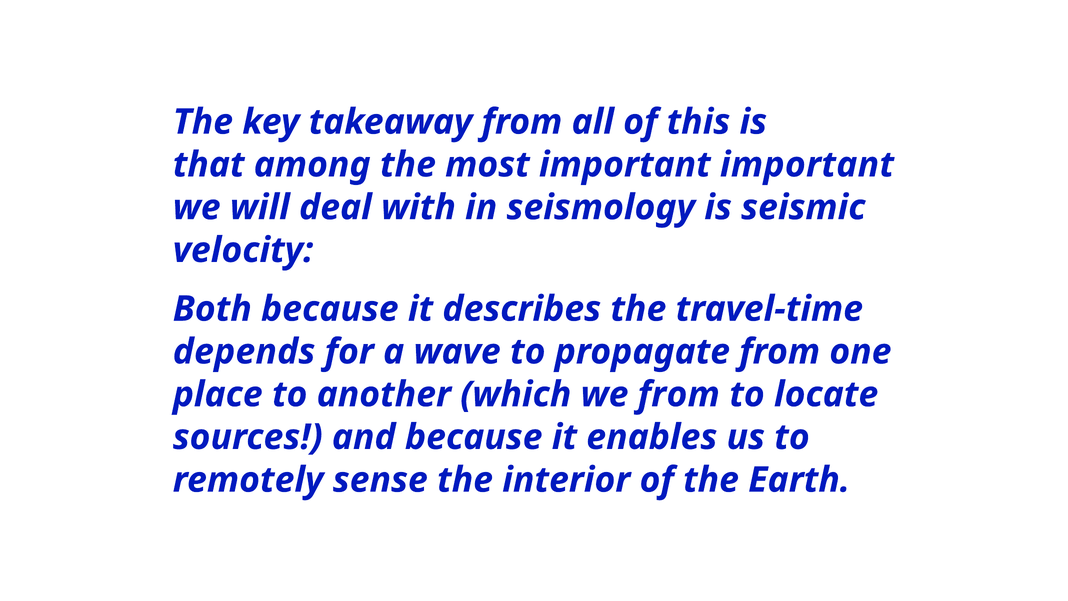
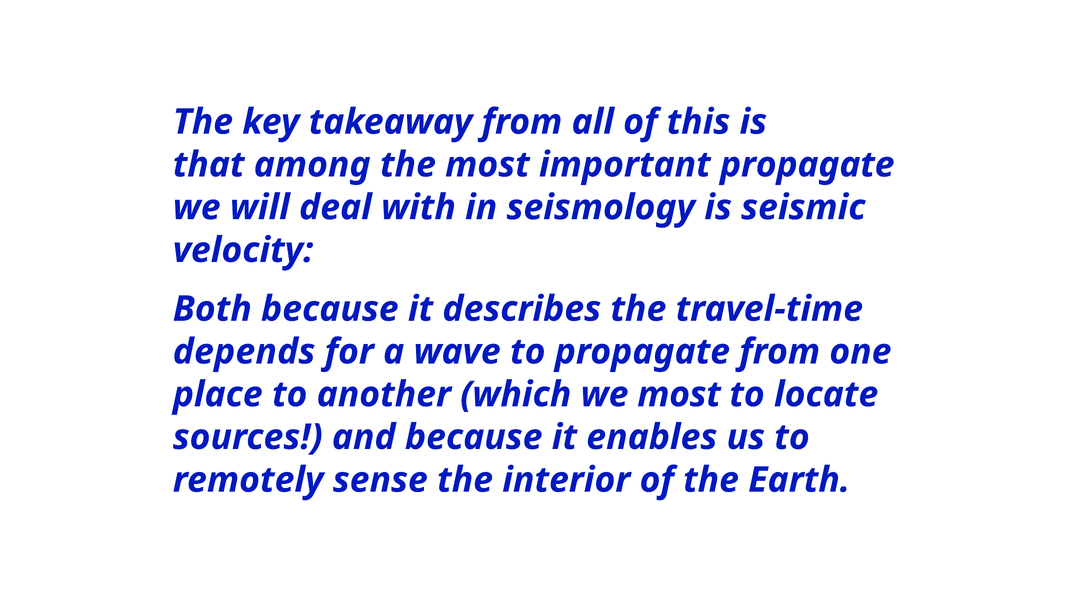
important important: important -> propagate (807, 165)
we from: from -> most (679, 394)
